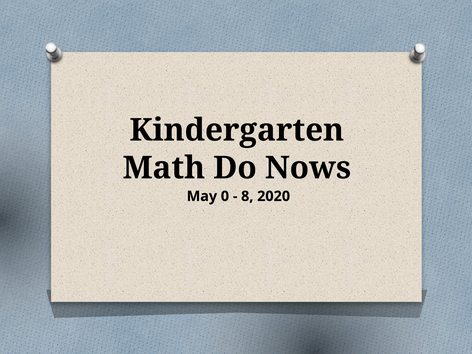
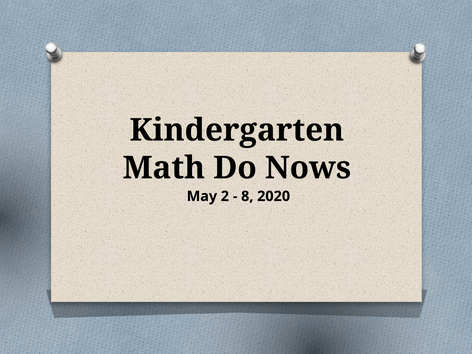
0: 0 -> 2 (225, 196)
